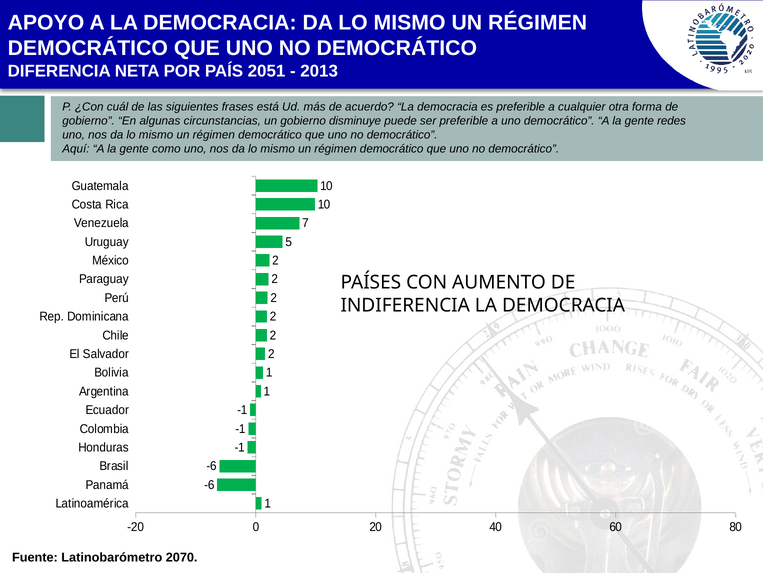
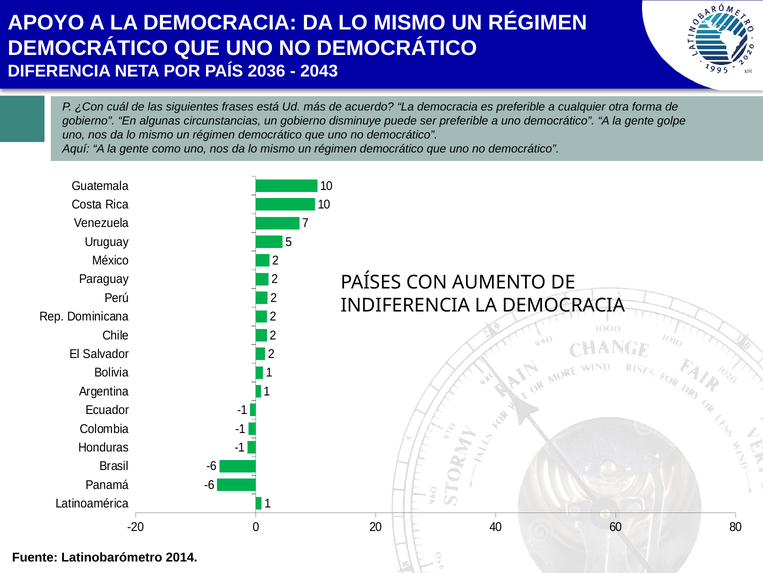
2051: 2051 -> 2036 (267, 71)
2013: 2013 -> 2043 (319, 71)
redes: redes -> golpe (671, 121)
2070: 2070 -> 2014 (182, 557)
